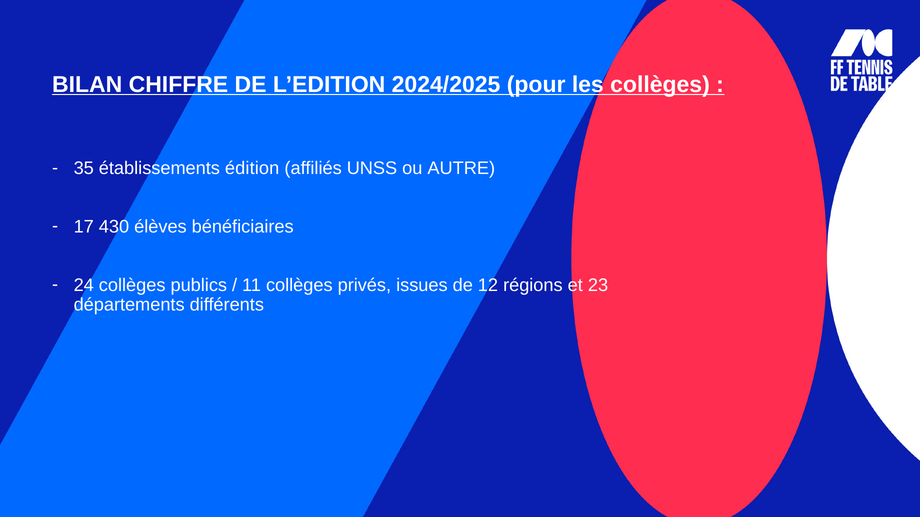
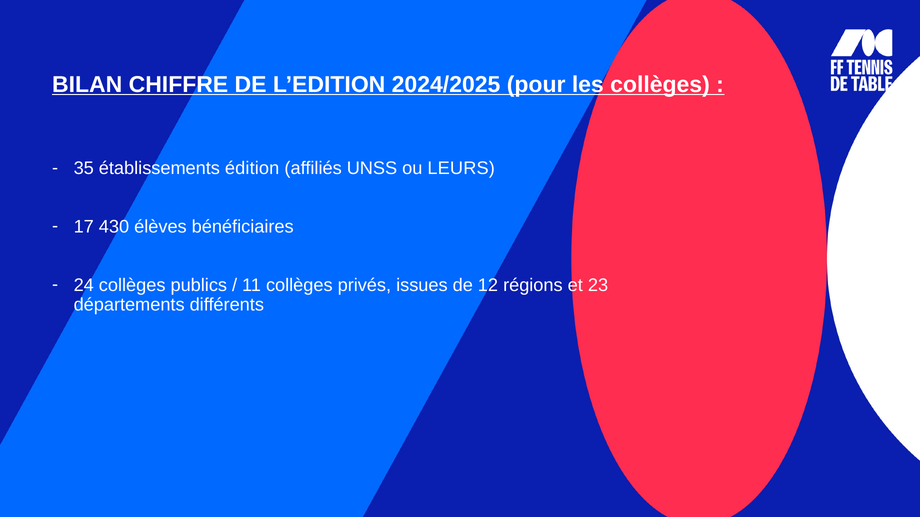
AUTRE: AUTRE -> LEURS (461, 168)
